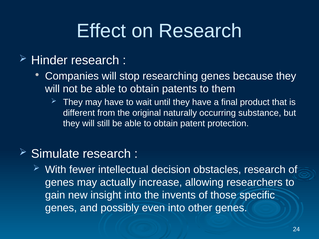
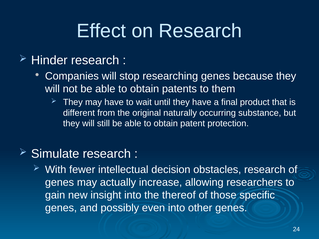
invents: invents -> thereof (179, 195)
